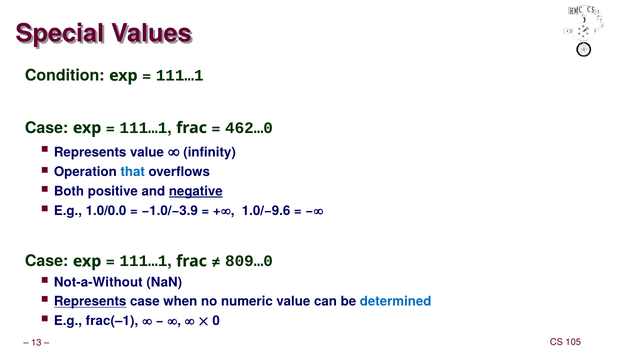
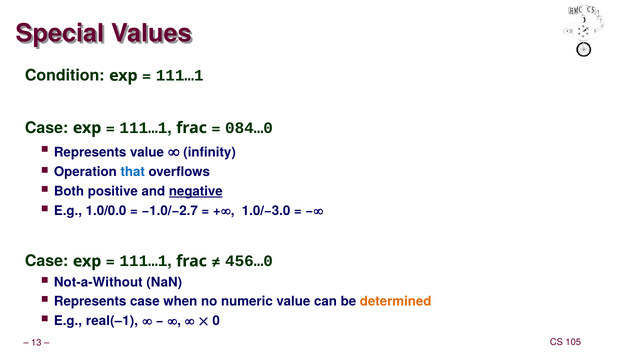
462…0: 462…0 -> 084…0 (249, 128)
−1.0/−3.9: −1.0/−3.9 -> −1.0/−2.7 (170, 211)
1.0/−9.6: 1.0/−9.6 -> 1.0/−3.0 (266, 211)
809…0: 809…0 -> 456…0 (249, 261)
Represents underline: present -> none (90, 301)
determined colour: blue -> orange (396, 301)
frac(–1: frac(–1 -> real(–1 (112, 321)
